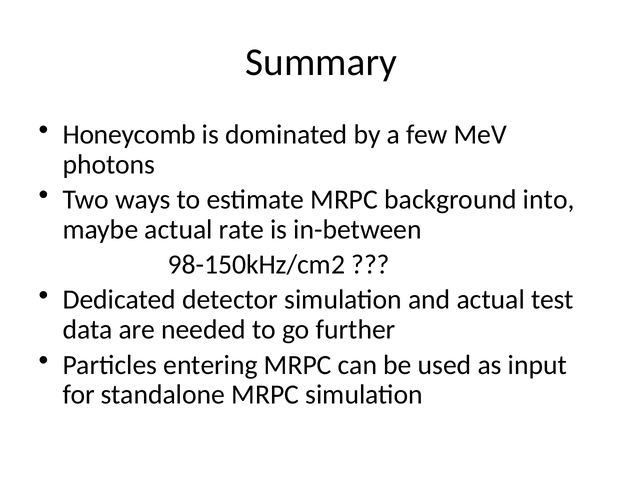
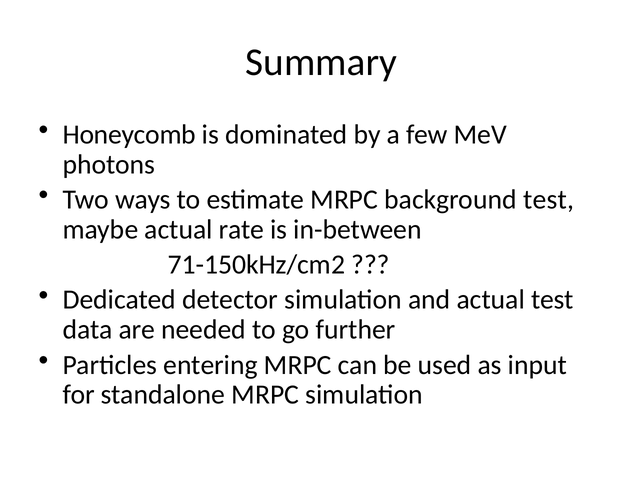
background into: into -> test (549, 199)
98-150kHz/cm2: 98-150kHz/cm2 -> 71-150kHz/cm2 (256, 264)
